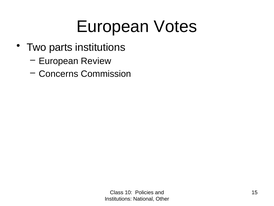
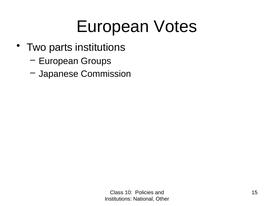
Review: Review -> Groups (96, 61)
Concerns: Concerns -> Japanese (59, 74)
